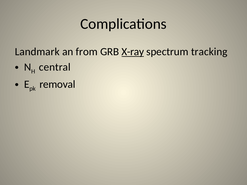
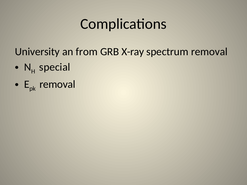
Landmark: Landmark -> University (37, 52)
X-ray underline: present -> none (133, 52)
spectrum tracking: tracking -> removal (209, 52)
central: central -> special (55, 67)
